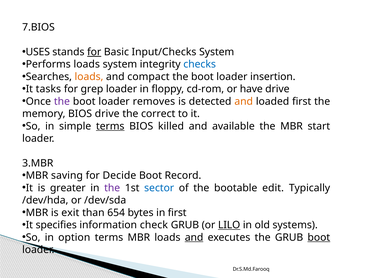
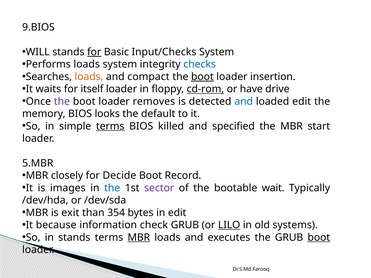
7.BIOS: 7.BIOS -> 9.BIOS (38, 27)
USES: USES -> WILL (38, 52)
boot underline: none -> present (202, 77)
tasks: tasks -> waits (48, 89)
grep: grep -> itself (92, 89)
cd-rom underline: none -> present (205, 89)
and colour: orange -> blue (244, 101)
loaded first: first -> edit (302, 101)
BIOS drive: drive -> looks (107, 114)
correct: correct -> default (158, 114)
available: available -> specified (233, 126)
3.MBR: 3.MBR -> 5.MBR (38, 163)
saving: saving -> closely (67, 176)
greater: greater -> images (68, 188)
the colour: purple -> blue (112, 188)
sector colour: blue -> purple (159, 188)
edit: edit -> wait (273, 188)
654: 654 -> 354 (116, 213)
in first: first -> edit (177, 213)
specifies: specifies -> because (56, 225)
in option: option -> stands (74, 238)
MBR underline: none -> present (139, 238)
and underline: present -> none (194, 238)
